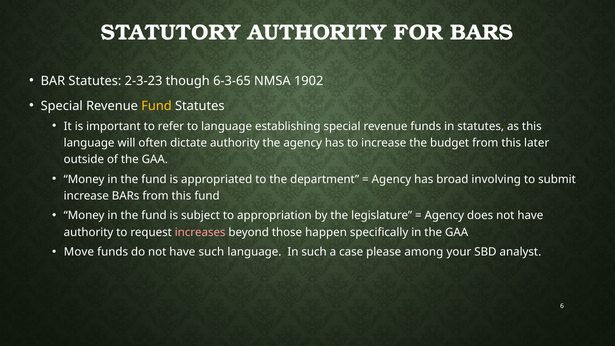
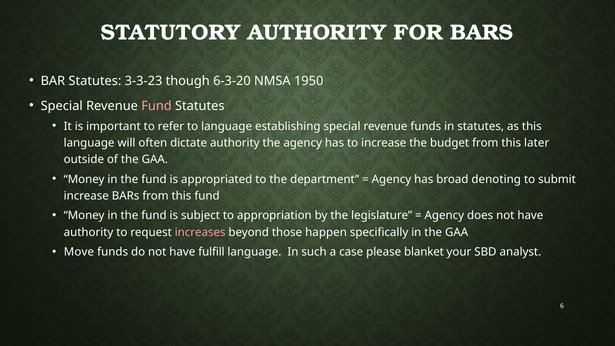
2-3-23: 2-3-23 -> 3-3-23 (144, 81)
6-3-65: 6-3-65 -> 6-3-20 (232, 81)
1902: 1902 -> 1950 (309, 81)
Fund colour: yellow -> pink (156, 106)
involving: involving -> denoting (496, 179)
have such: such -> fulfill (211, 252)
among: among -> blanket (424, 252)
